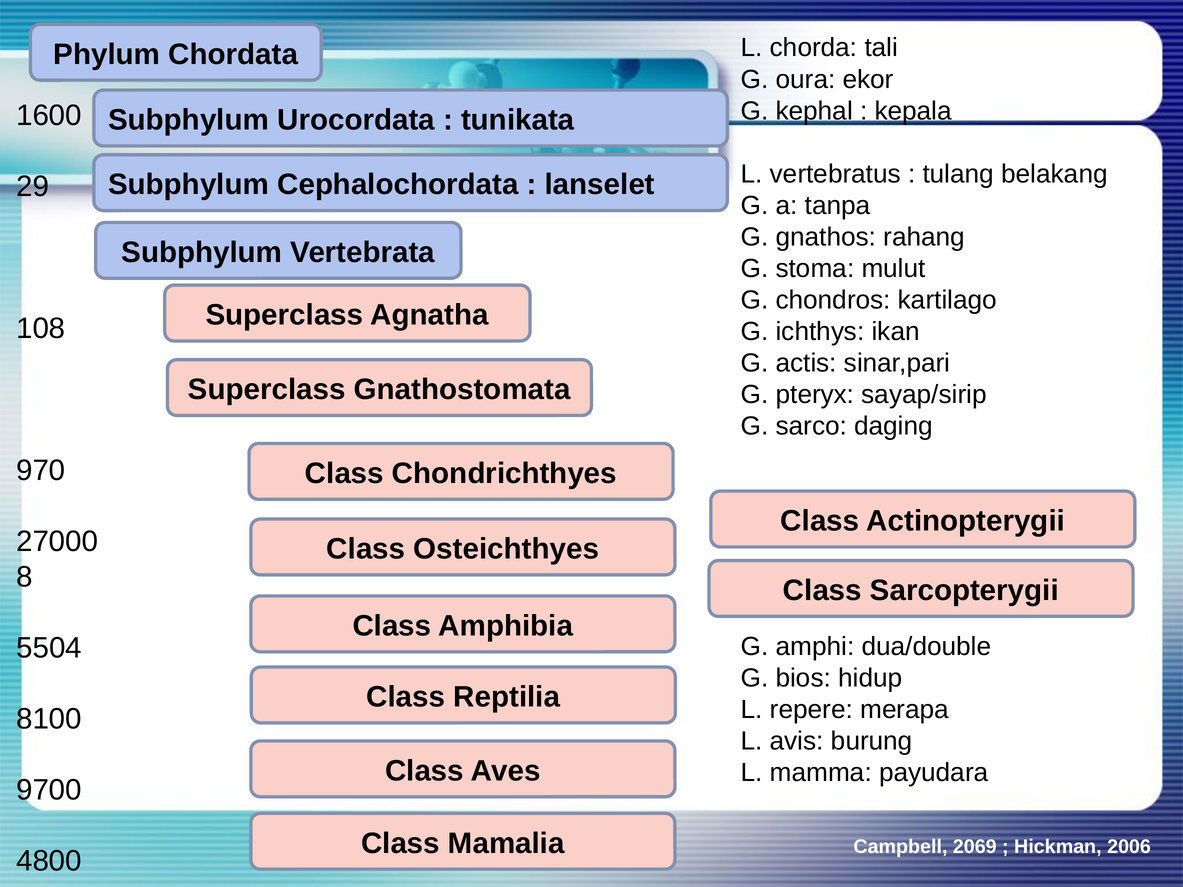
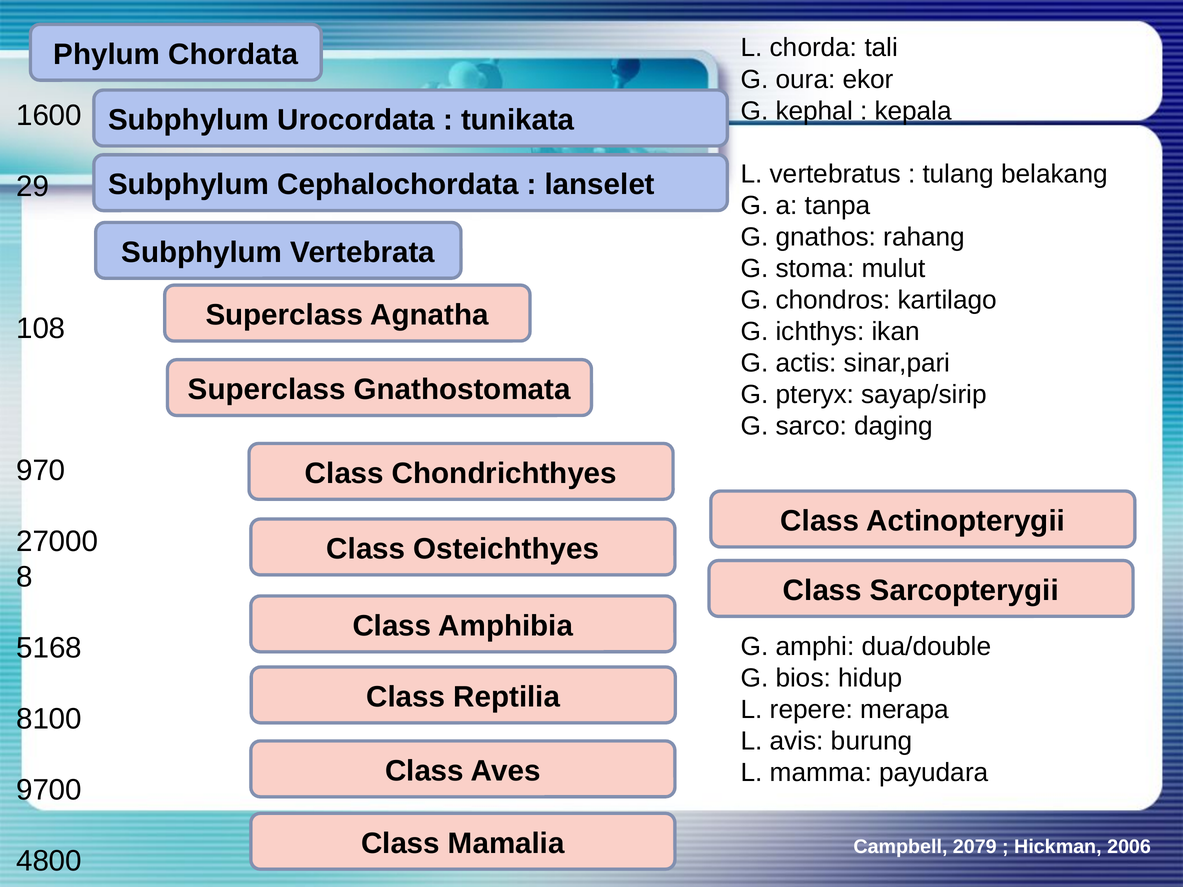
5504: 5504 -> 5168 (49, 648)
2069: 2069 -> 2079 (975, 847)
